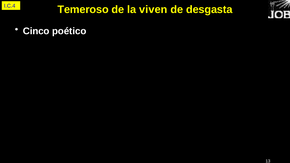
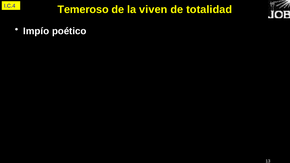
desgasta: desgasta -> totalidad (209, 10)
Cinco: Cinco -> Impío (36, 31)
